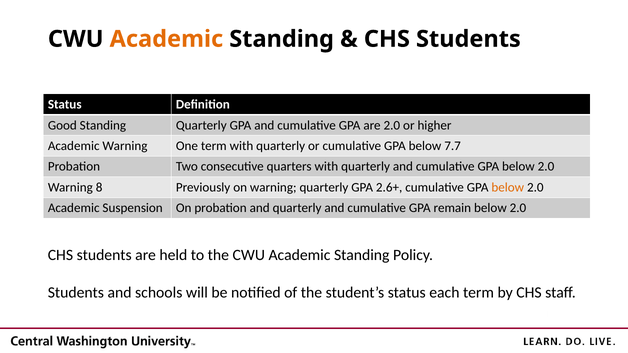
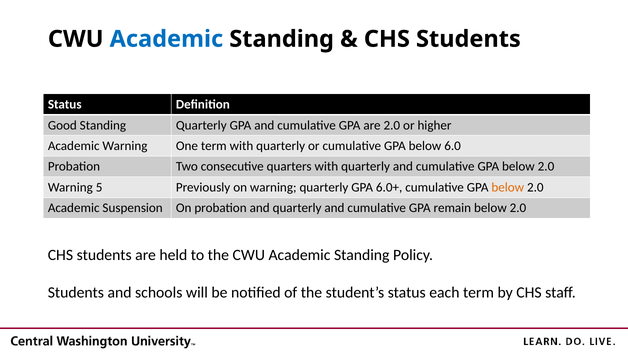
Academic colour: orange -> blue (166, 39)
7.7: 7.7 -> 6.0 (453, 146)
8: 8 -> 5 (99, 188)
2.6+: 2.6+ -> 6.0+ (389, 188)
